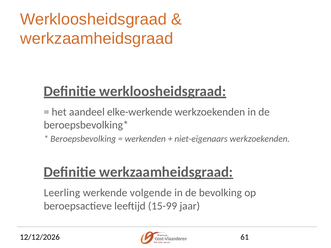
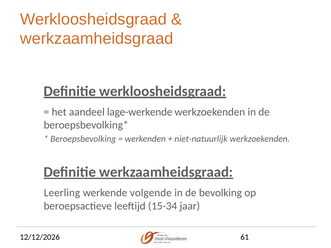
elke-werkende: elke-werkende -> lage-werkende (140, 112)
niet-eigenaars: niet-eigenaars -> niet-natuurlijk (201, 139)
15-99: 15-99 -> 15-34 (163, 206)
